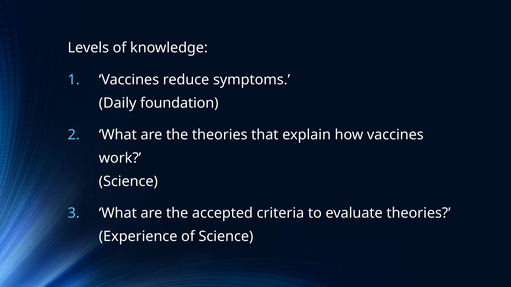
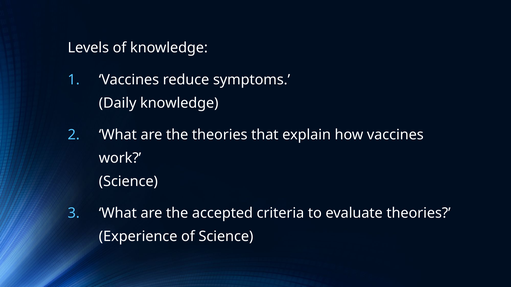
Daily foundation: foundation -> knowledge (179, 103)
